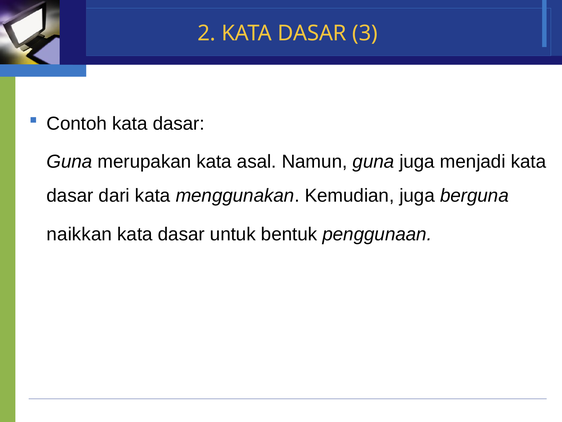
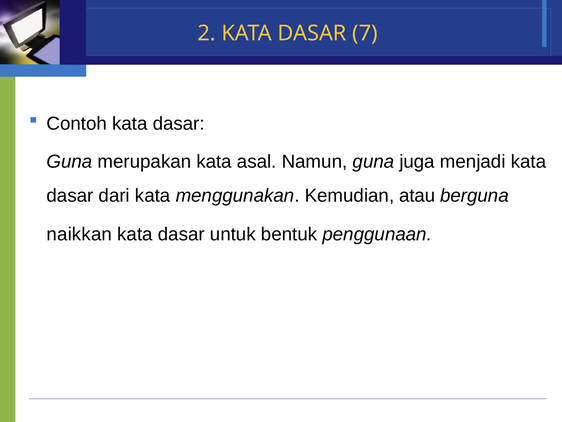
3: 3 -> 7 (365, 33)
Kemudian juga: juga -> atau (417, 195)
